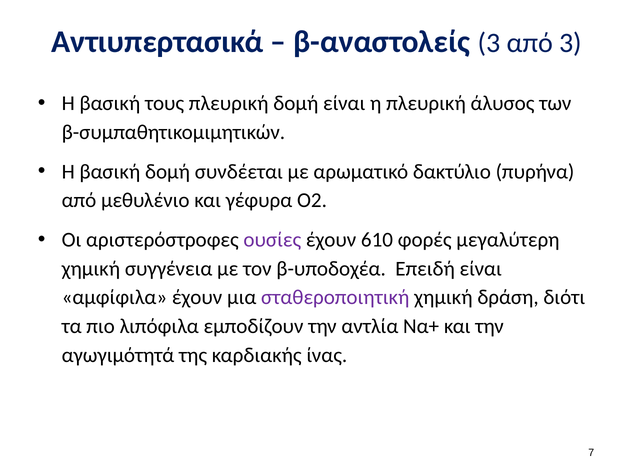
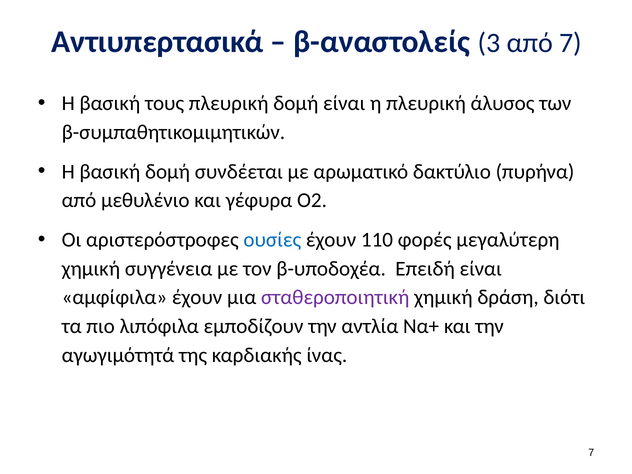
από 3: 3 -> 7 (571, 43)
ουσίες colour: purple -> blue (272, 240)
610: 610 -> 110 (377, 240)
